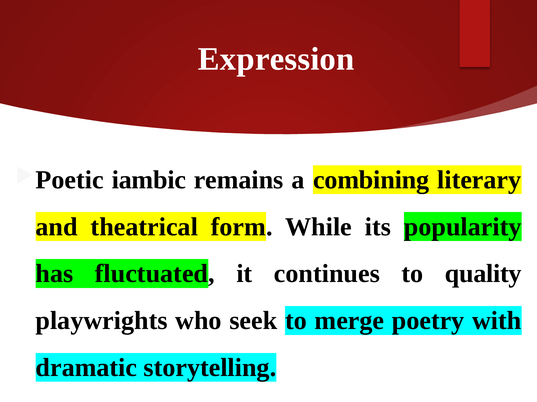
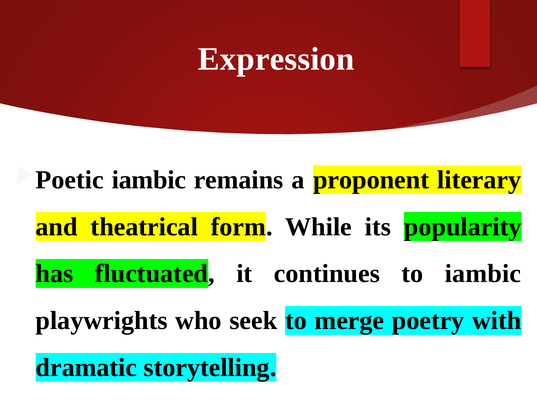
combining: combining -> proponent (371, 180)
to quality: quality -> iambic (483, 274)
